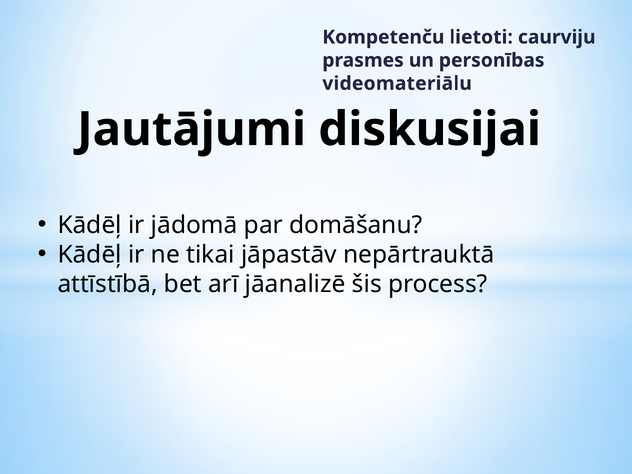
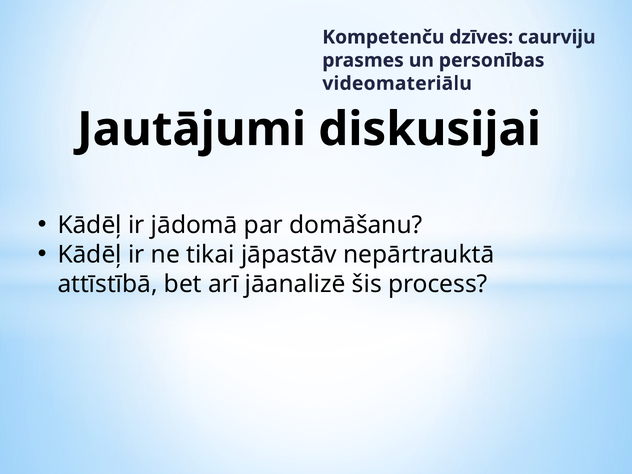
lietoti: lietoti -> dzīves (481, 37)
